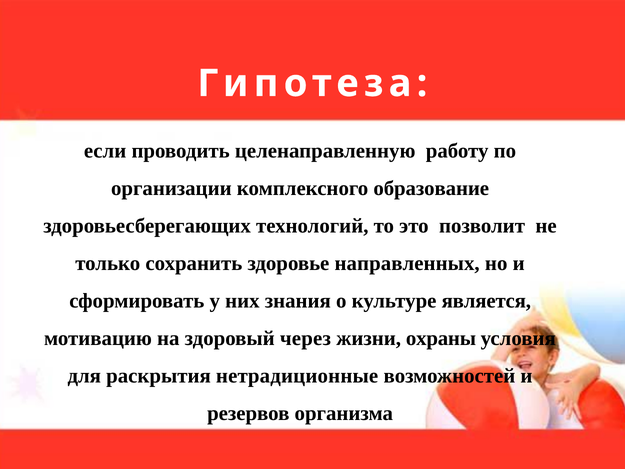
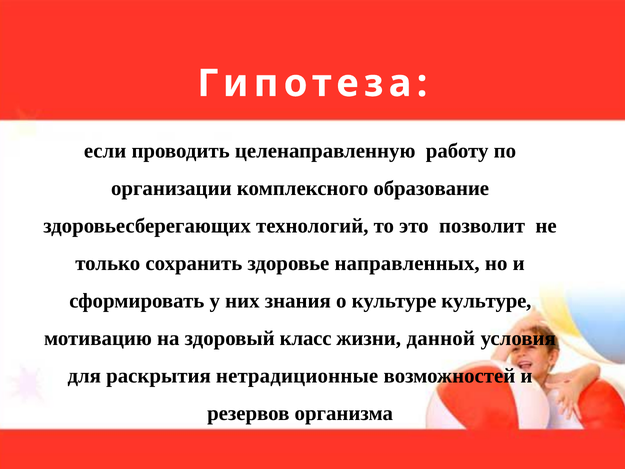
культуре является: является -> культуре (486, 301)
через: через -> класс (306, 338)
охраны: охраны -> данной (441, 338)
